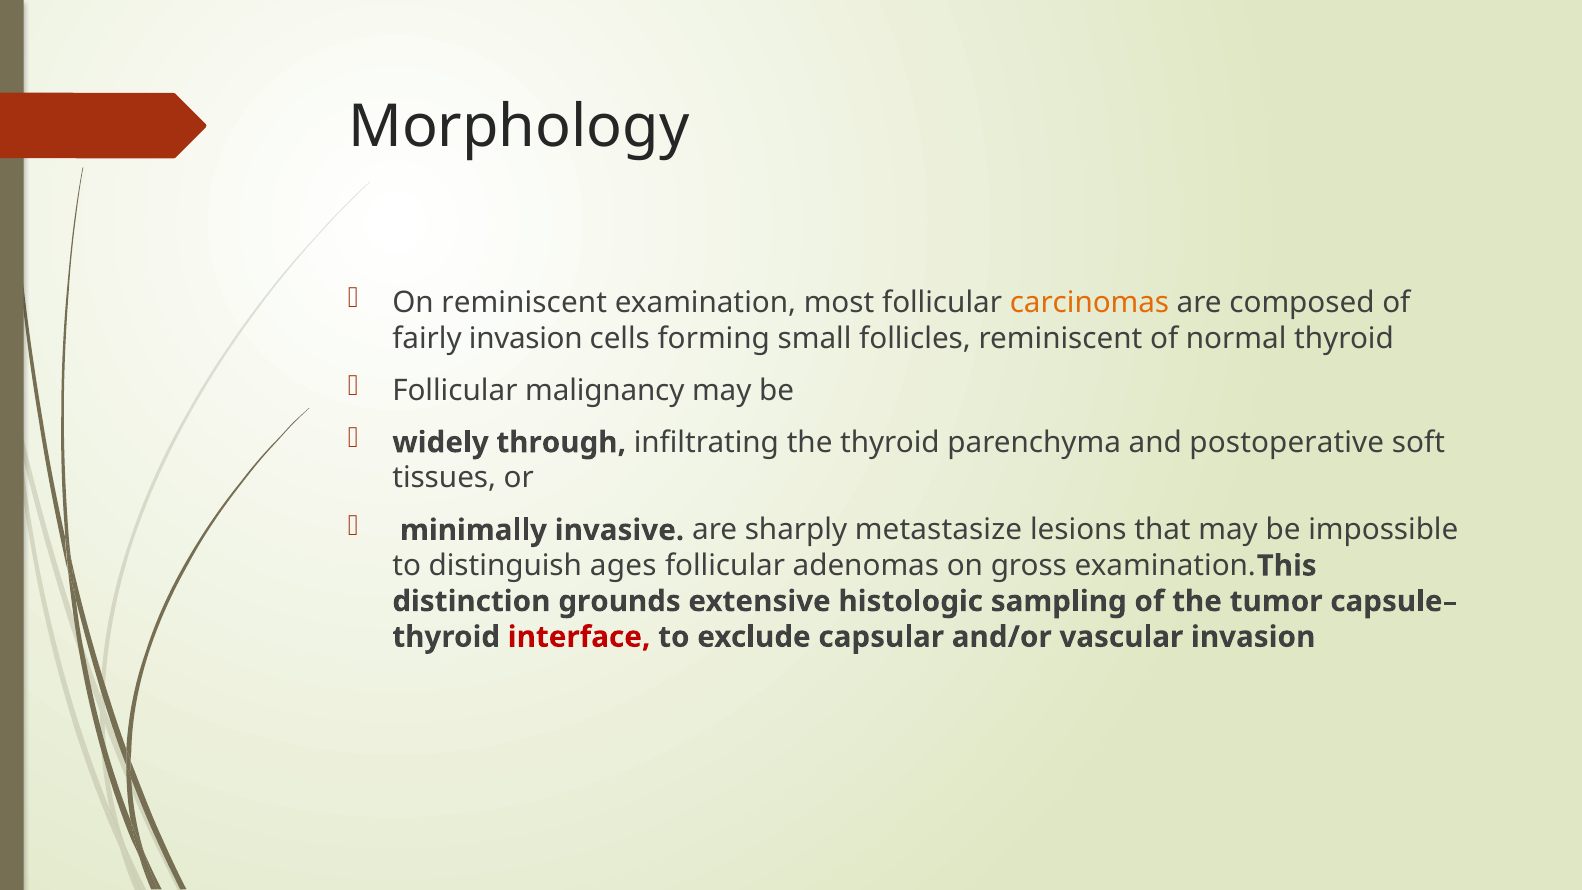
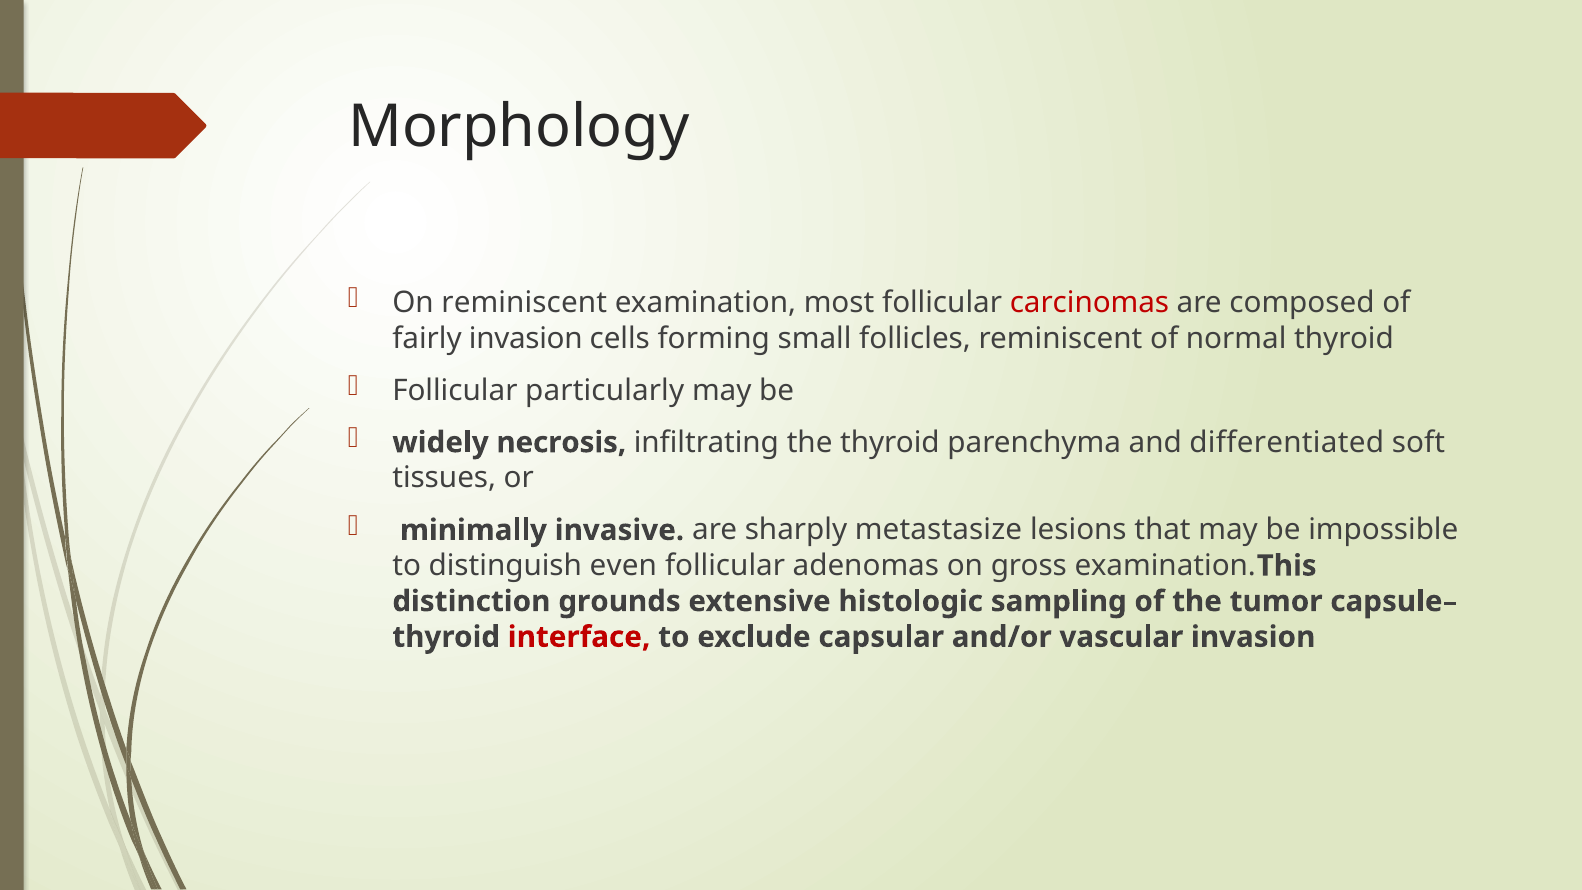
carcinomas colour: orange -> red (1089, 303)
malignancy: malignancy -> particularly (605, 390)
through: through -> necrosis (561, 442)
postoperative: postoperative -> differentiated (1287, 442)
ages: ages -> even (623, 566)
